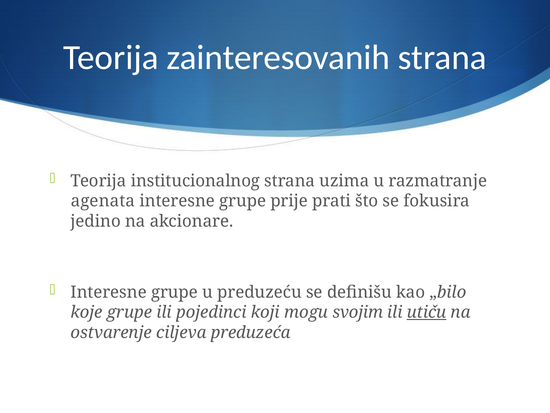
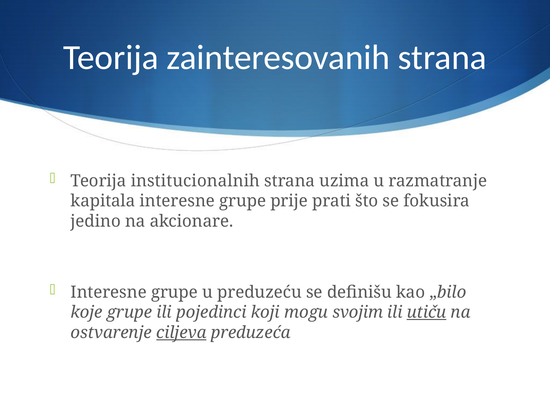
institucionalnog: institucionalnog -> institucionalnih (195, 181)
agenata: agenata -> kapitala (103, 201)
ciljeva underline: none -> present (181, 332)
